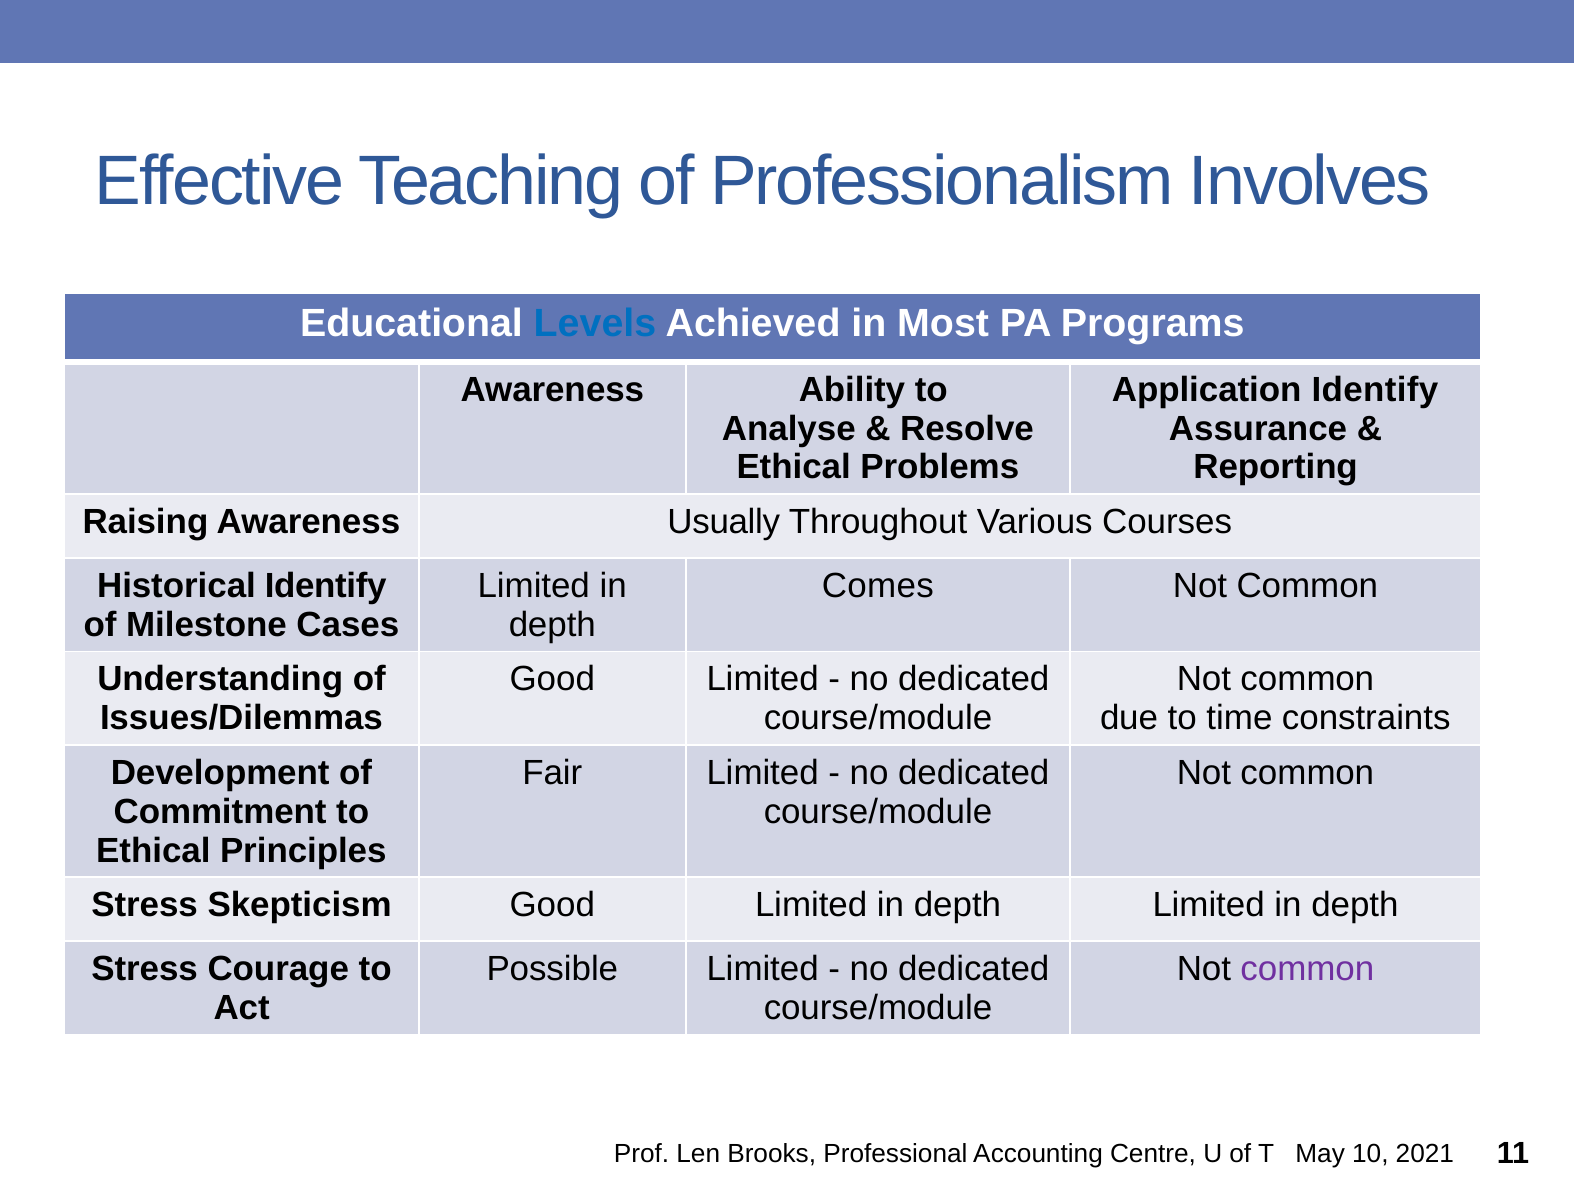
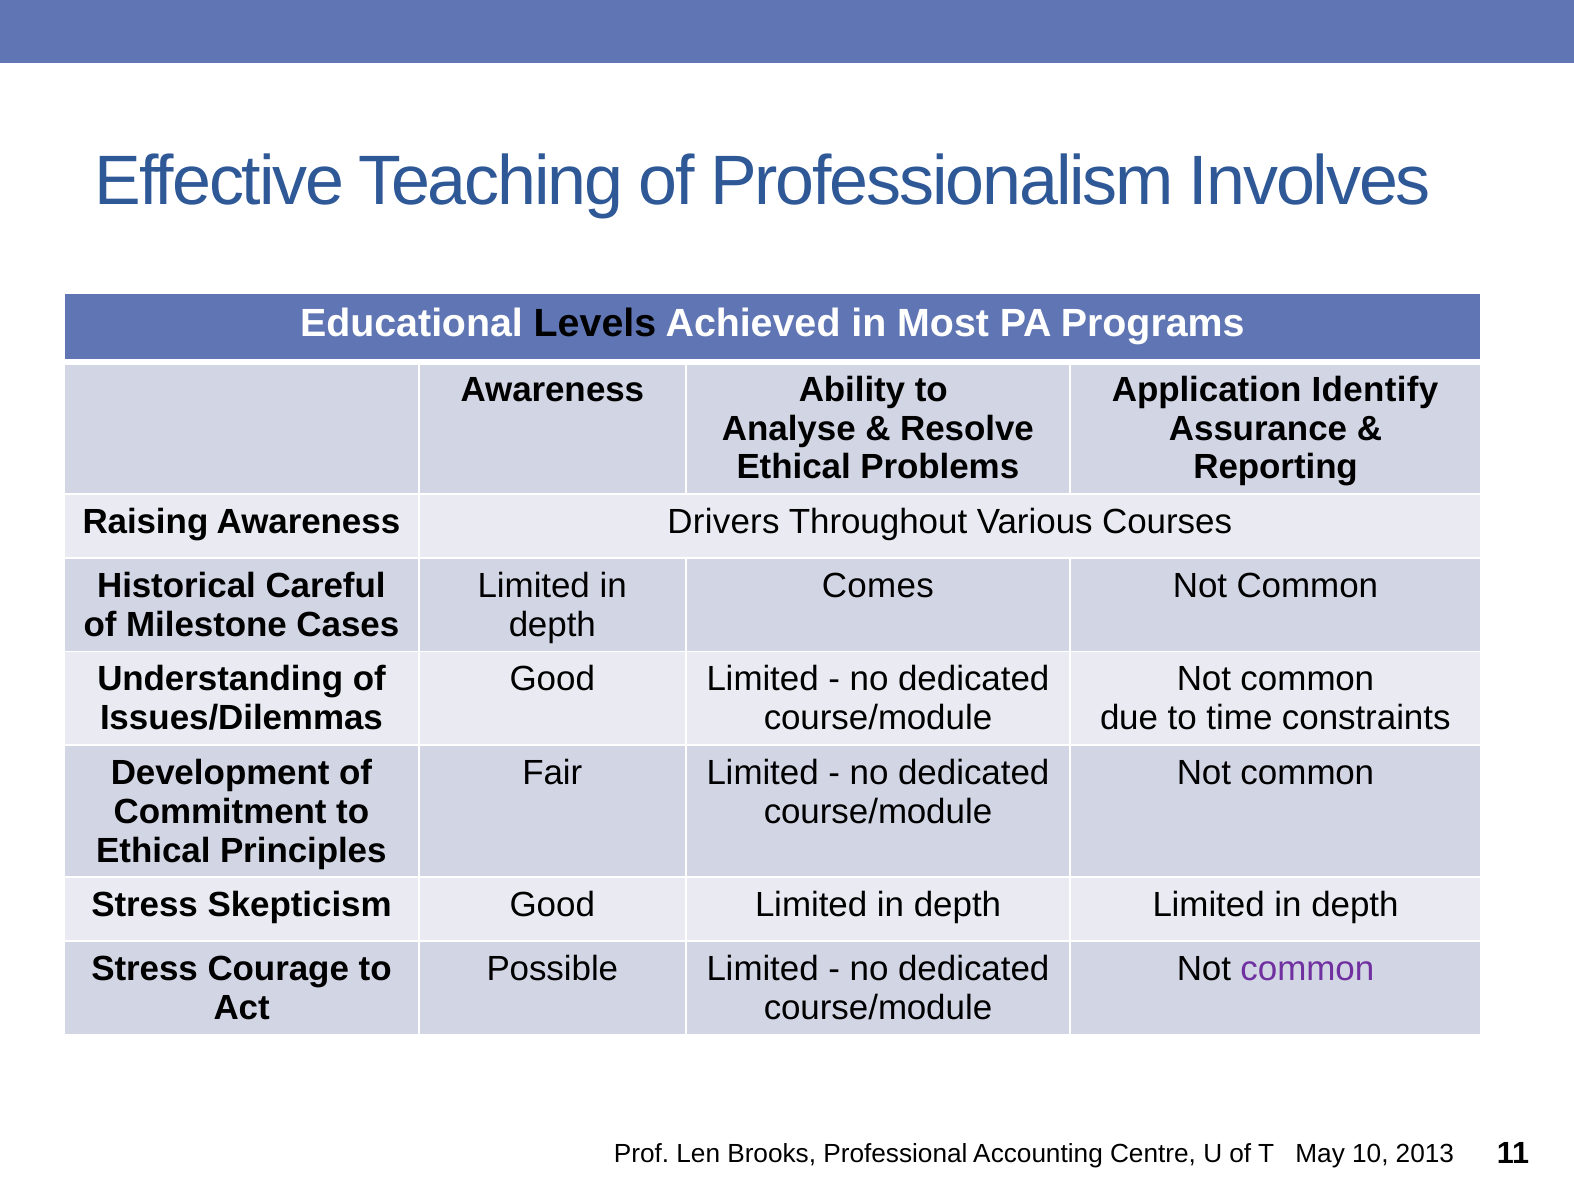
Levels colour: blue -> black (595, 323)
Usually: Usually -> Drivers (723, 522)
Historical Identify: Identify -> Careful (326, 586)
2021: 2021 -> 2013 (1425, 1154)
